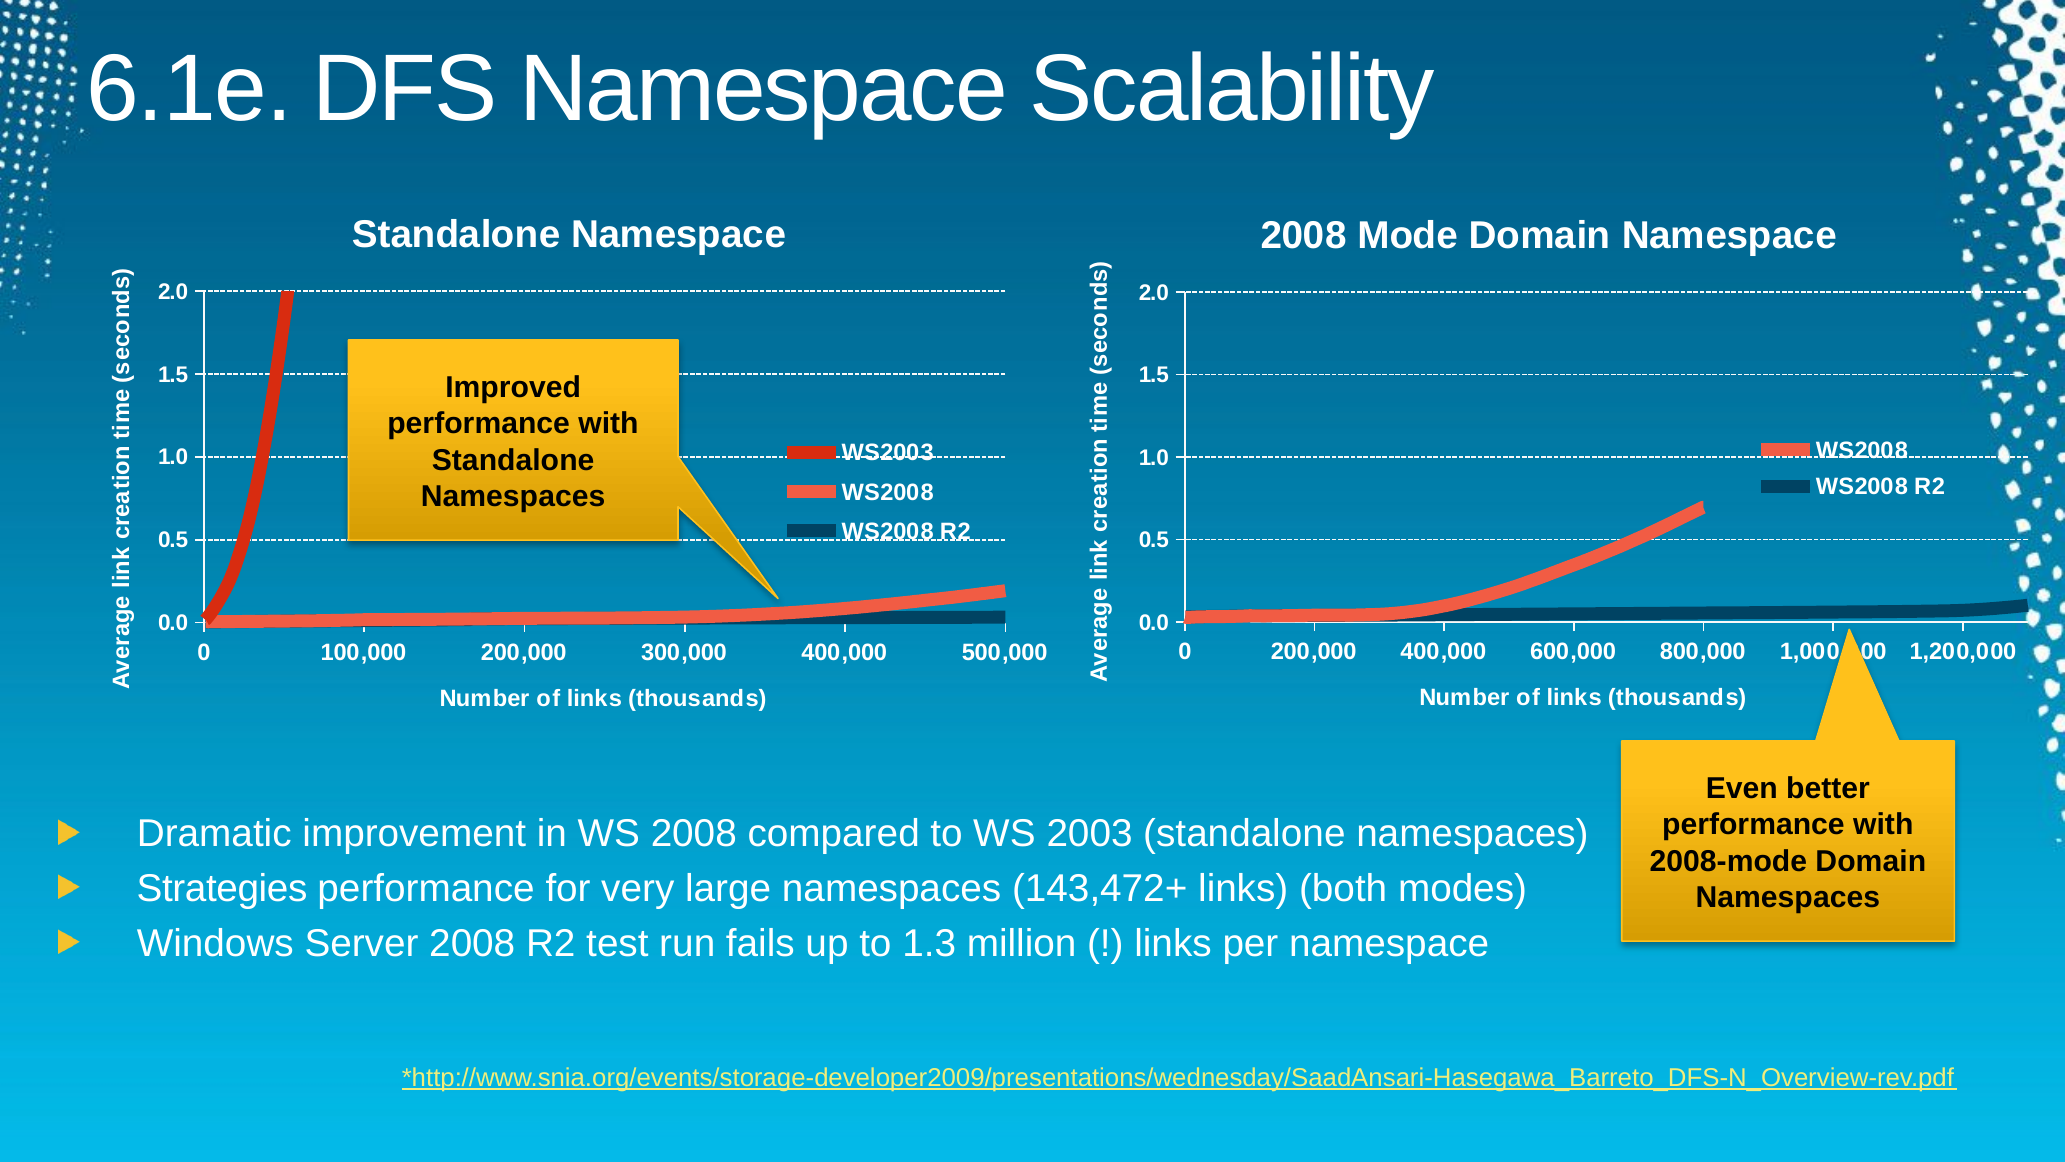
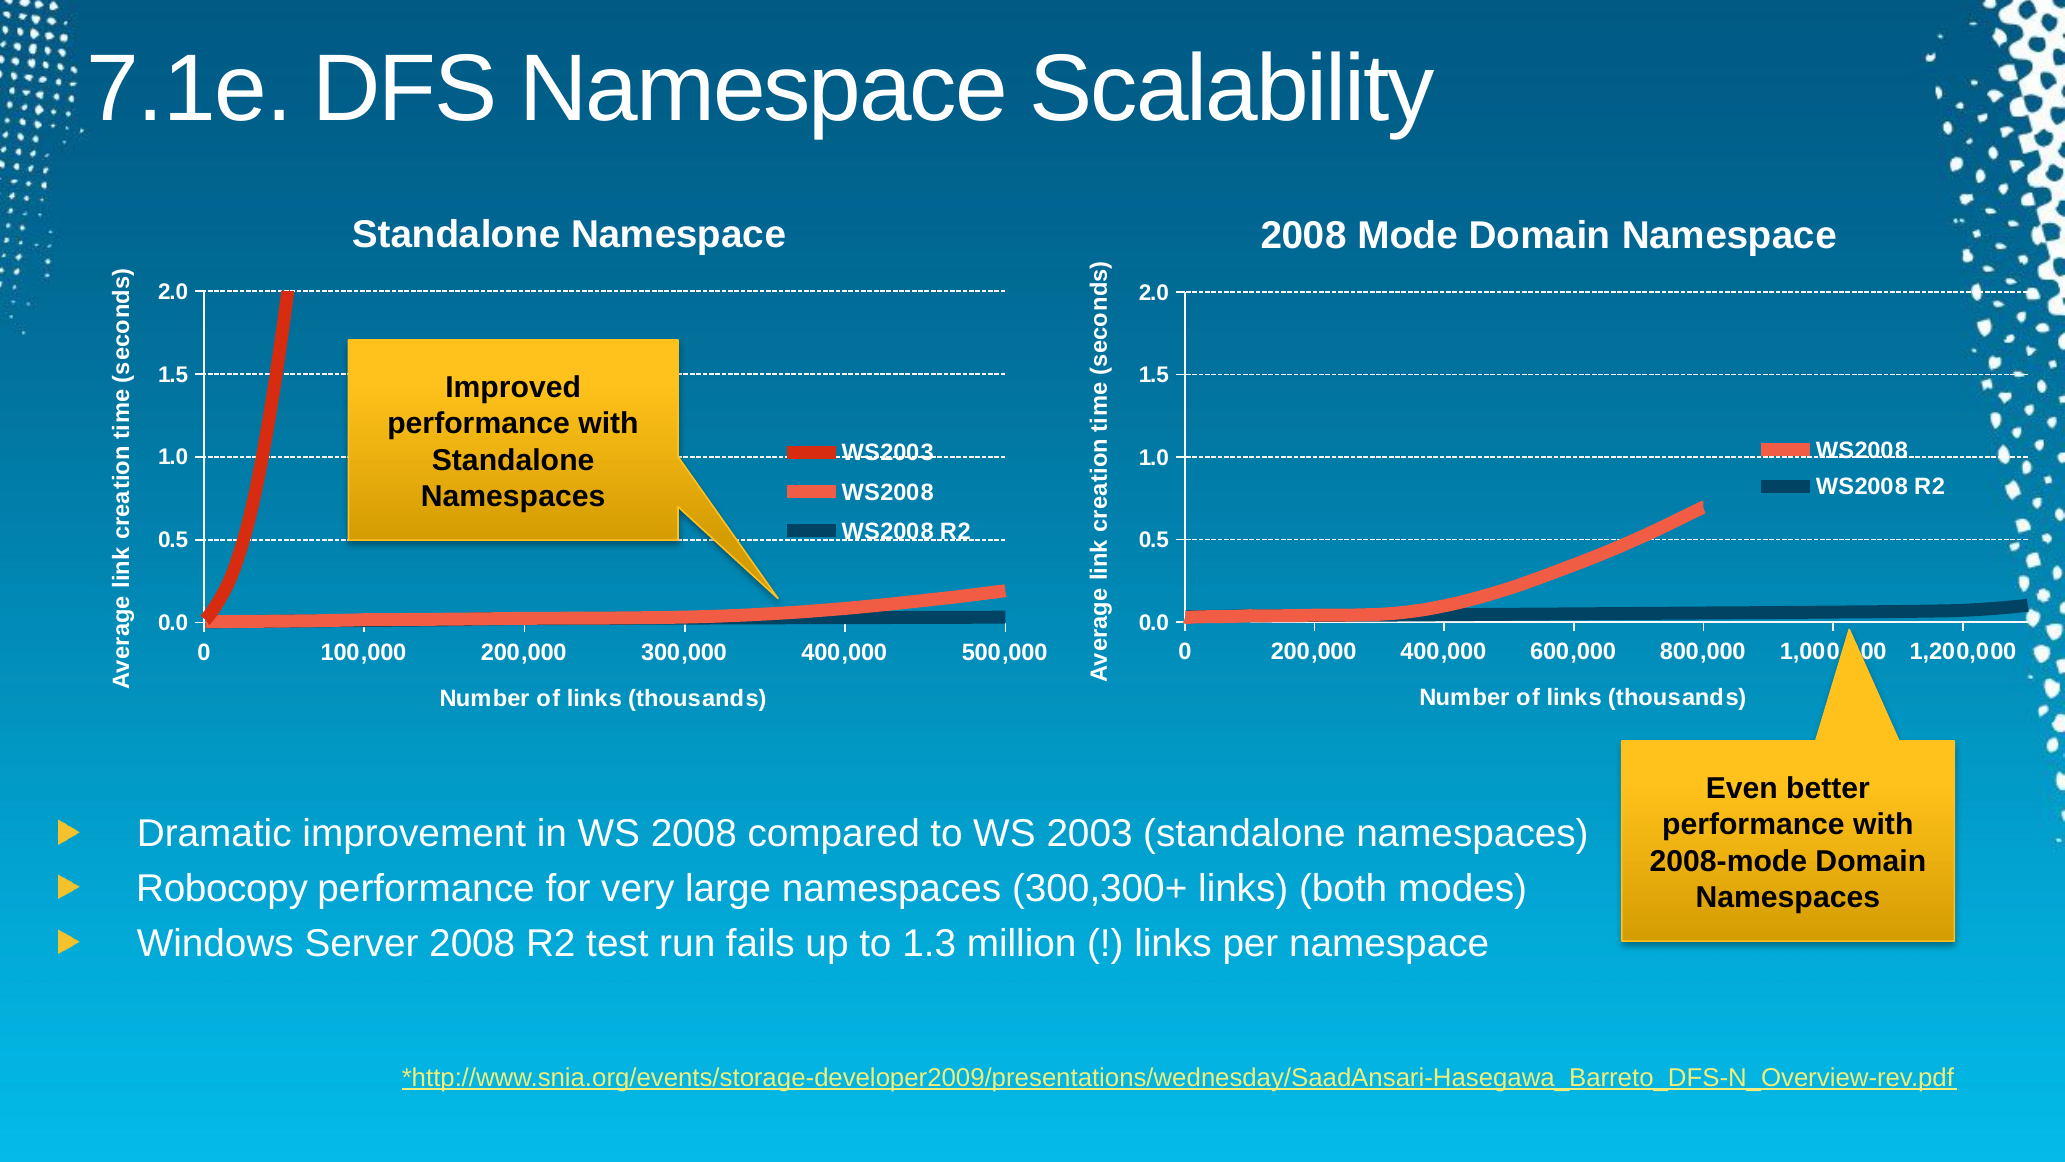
6.1e: 6.1e -> 7.1e (189, 89)
Strategies: Strategies -> Robocopy (222, 889)
143,472+: 143,472+ -> 300,300+ (1100, 889)
